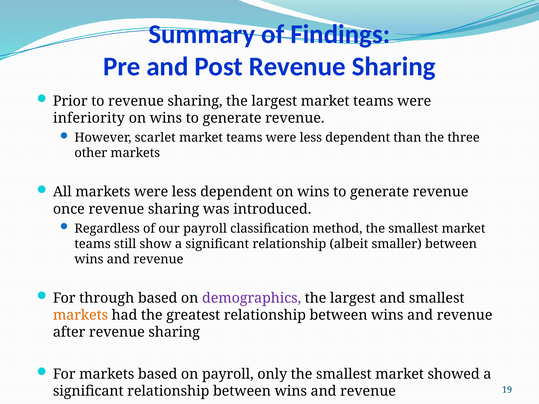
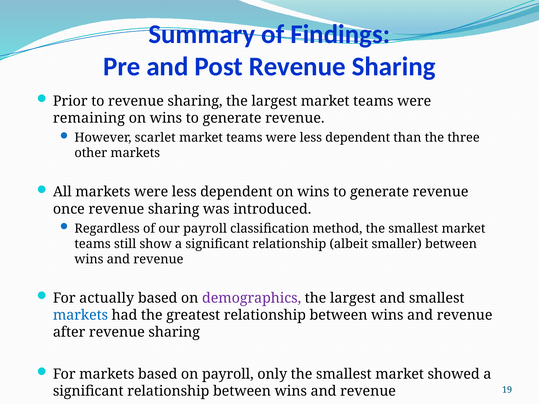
inferiority: inferiority -> remaining (89, 118)
through: through -> actually (107, 298)
markets colour: orange -> blue (80, 315)
